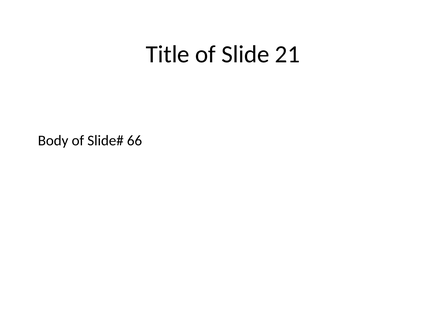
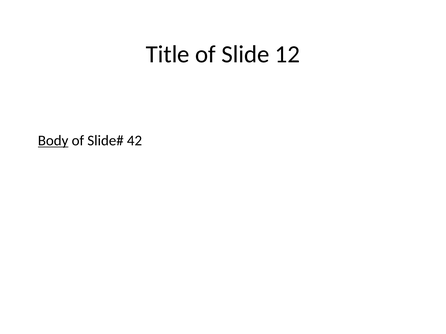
21: 21 -> 12 (287, 54)
Body underline: none -> present (53, 141)
66: 66 -> 42 (135, 141)
